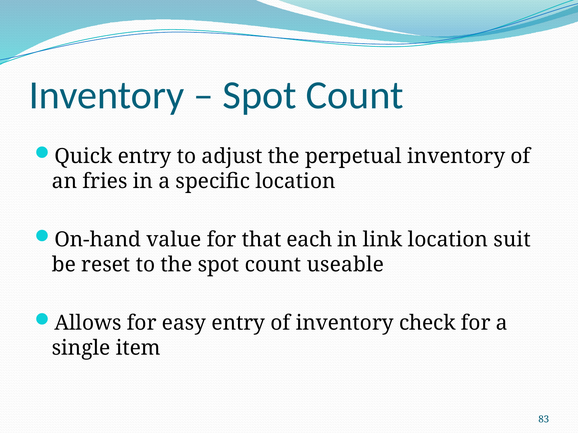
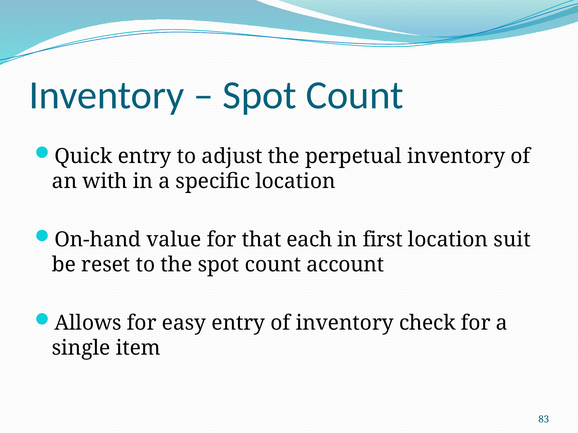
fries: fries -> with (105, 182)
link: link -> first (383, 240)
useable: useable -> account (345, 265)
